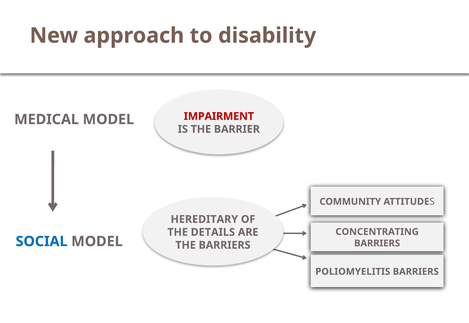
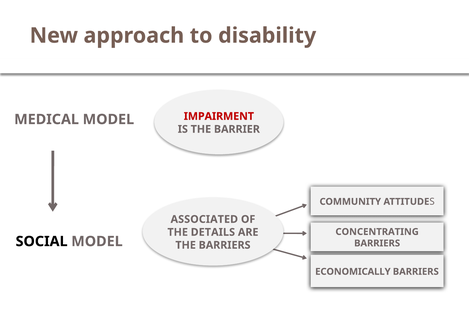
HEREDITARY: HEREDITARY -> ASSOCIATED (204, 219)
SOCIAL colour: blue -> black (42, 241)
POLIOMYELITIS: POLIOMYELITIS -> ECONOMICALLY (353, 271)
